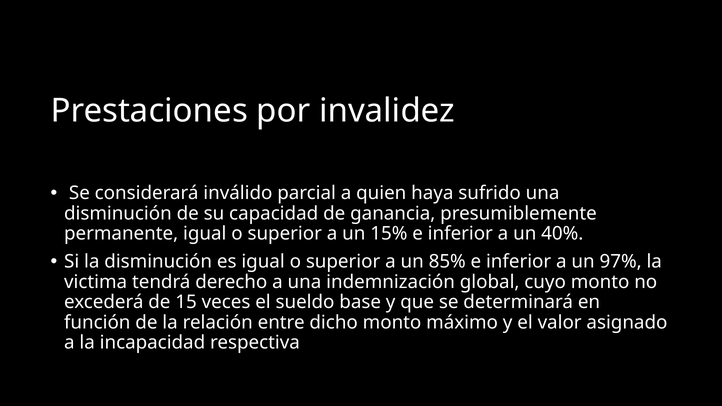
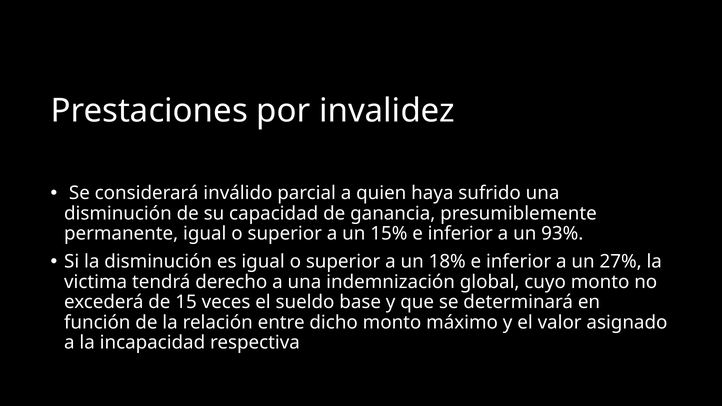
40%: 40% -> 93% (562, 234)
85%: 85% -> 18% (447, 262)
97%: 97% -> 27% (621, 262)
